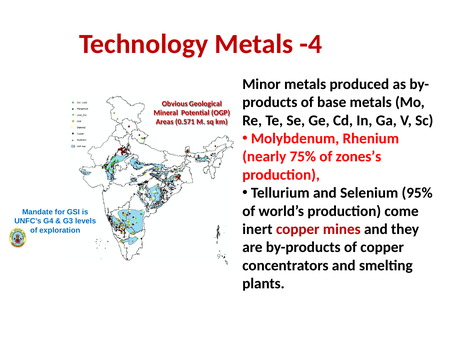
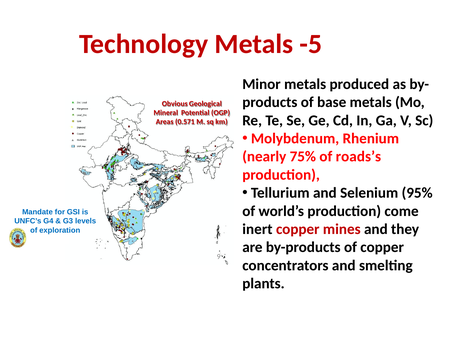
-4: -4 -> -5 (311, 44)
zones’s: zones’s -> roads’s (358, 157)
